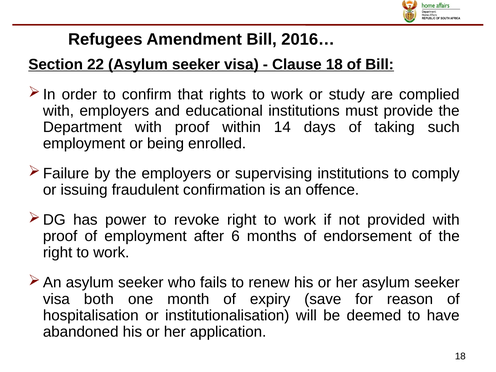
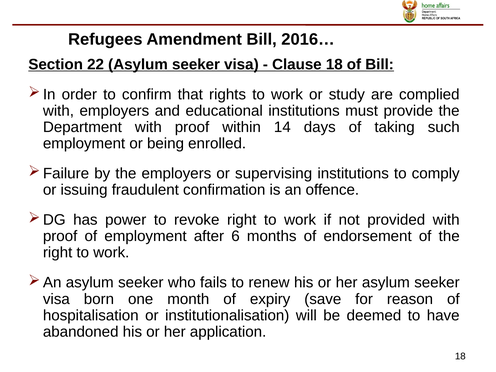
both: both -> born (99, 299)
